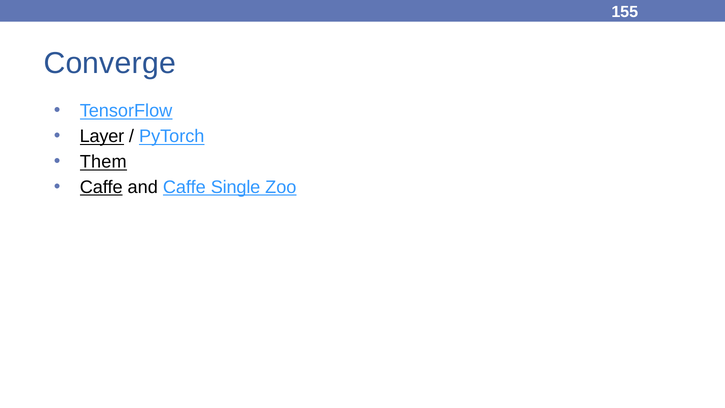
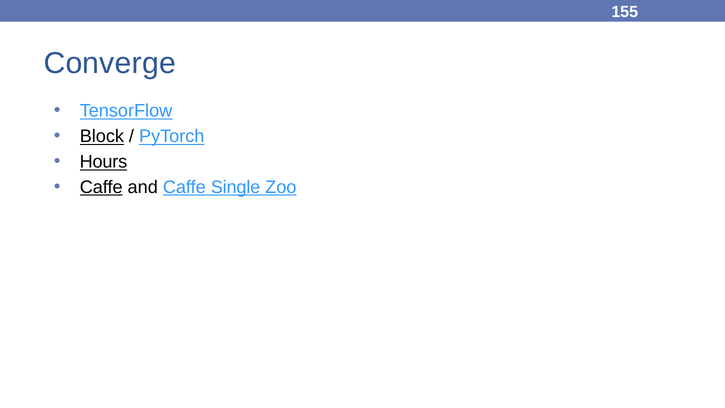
Layer: Layer -> Block (102, 136)
Them: Them -> Hours (103, 162)
